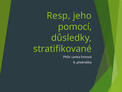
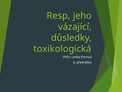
pomocí: pomocí -> vázající (75, 27)
stratifikované: stratifikované -> toxikologická (62, 49)
